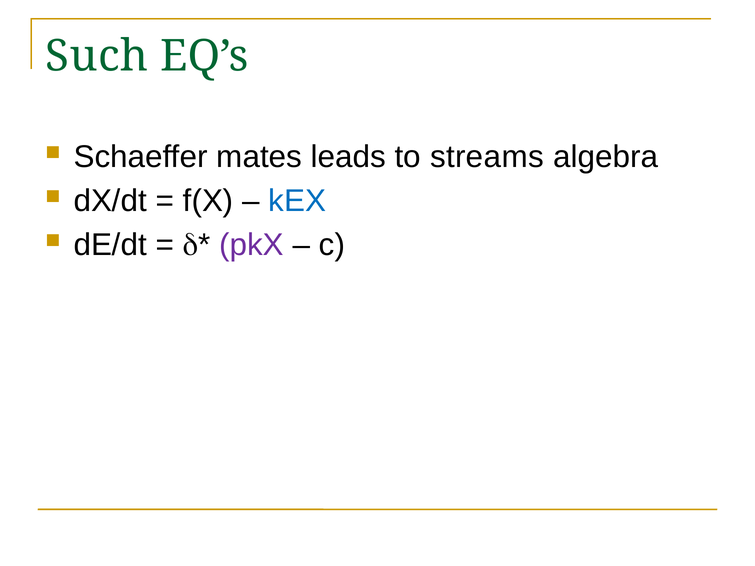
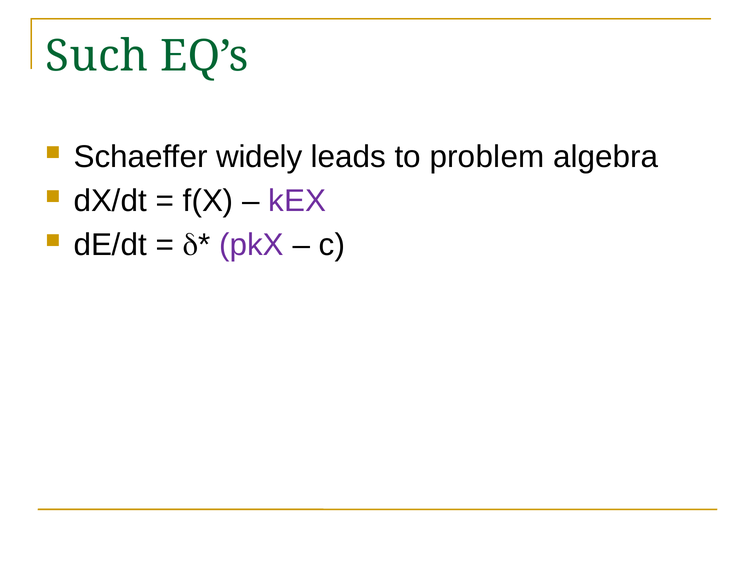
mates: mates -> widely (259, 157)
streams: streams -> problem (487, 157)
kEX colour: blue -> purple (297, 201)
